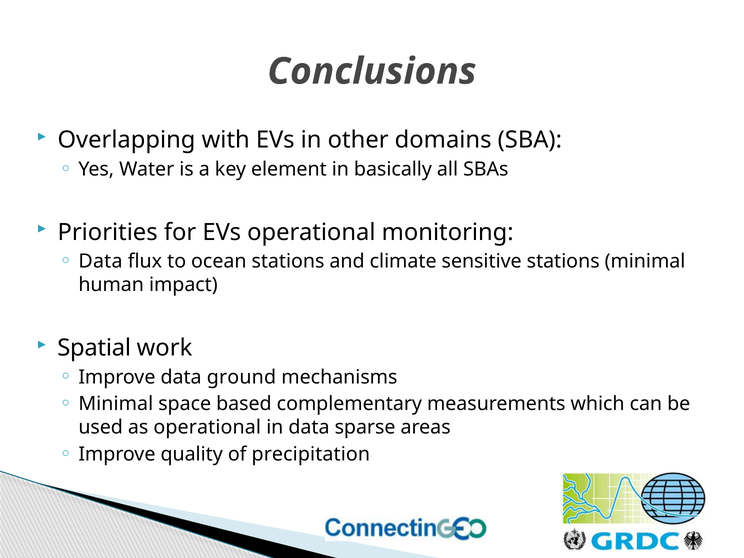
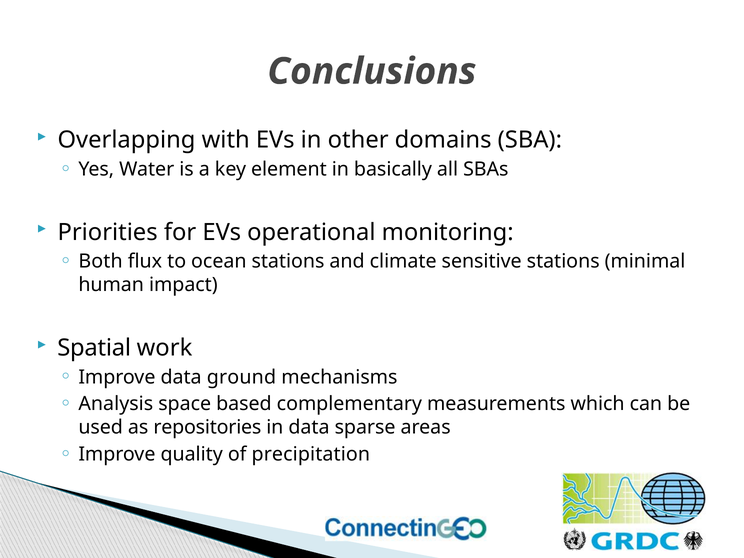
Data: Data -> Both (101, 261)
Minimal: Minimal -> Analysis (116, 404)
as operational: operational -> repositories (207, 427)
